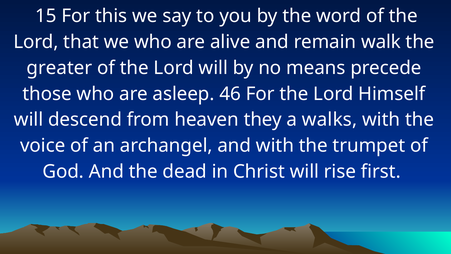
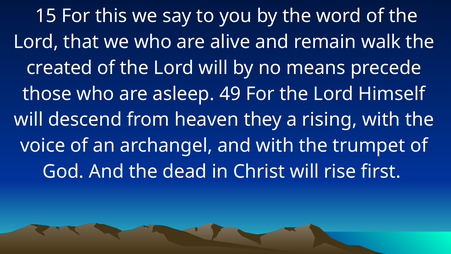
greater: greater -> created (59, 68)
46: 46 -> 49 (230, 94)
walks: walks -> rising (330, 120)
